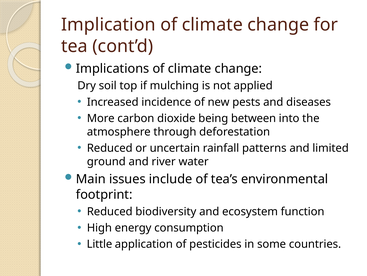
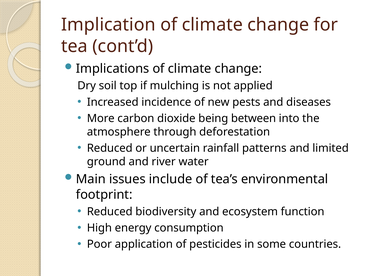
Little: Little -> Poor (99, 244)
